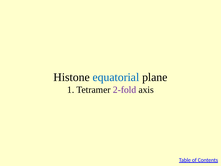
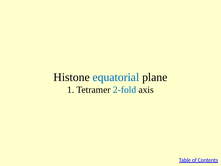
2-fold colour: purple -> blue (125, 90)
